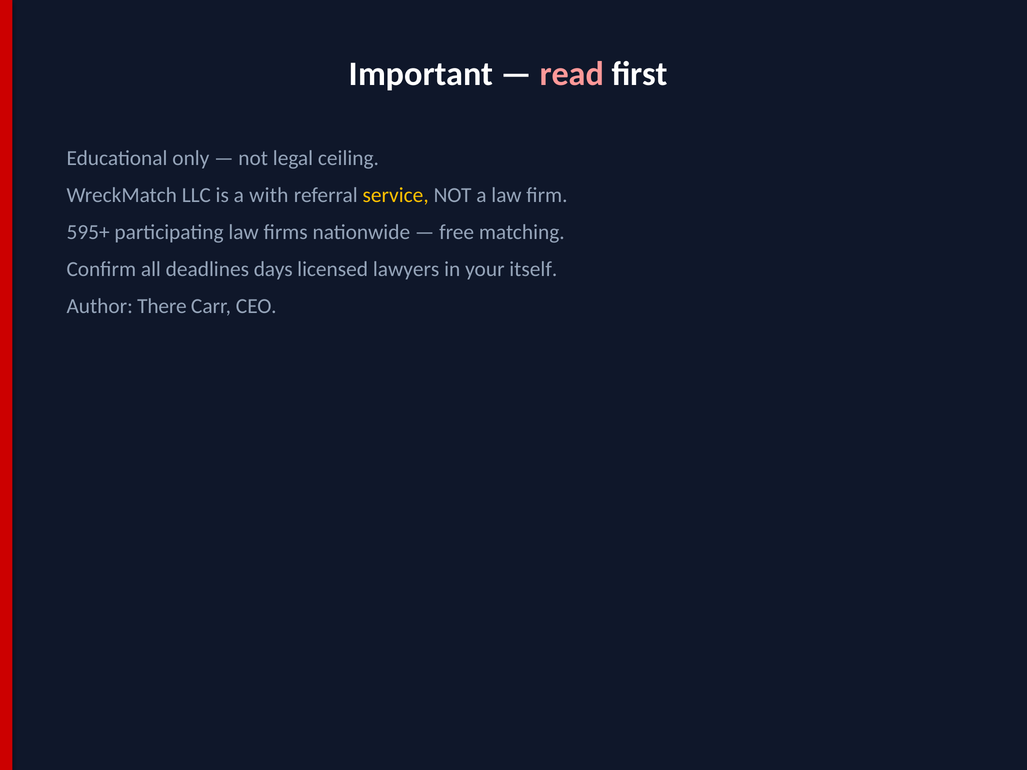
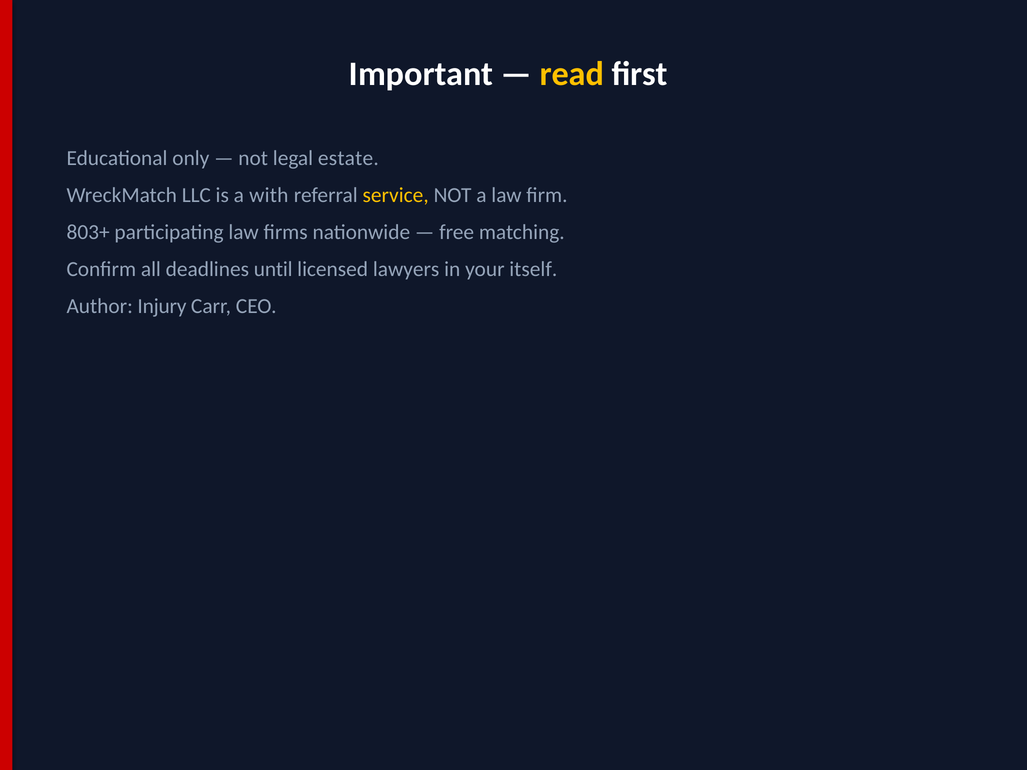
read colour: pink -> yellow (572, 74)
ceiling: ceiling -> estate (348, 158)
595+: 595+ -> 803+ (88, 232)
days: days -> until (273, 269)
There: There -> Injury (162, 306)
